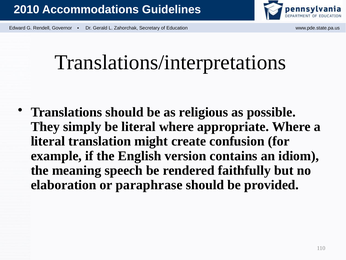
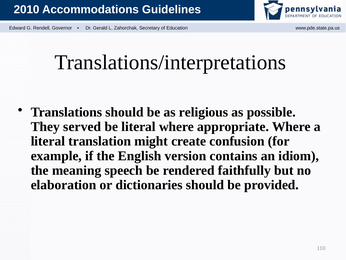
simply: simply -> served (82, 126)
paraphrase: paraphrase -> dictionaries (149, 185)
